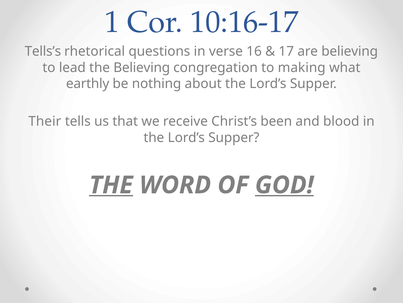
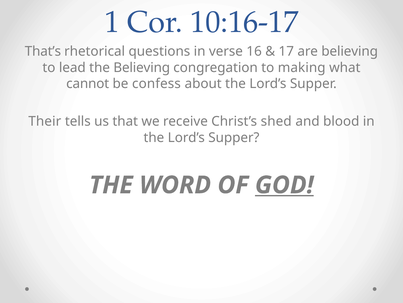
Tells’s: Tells’s -> That’s (43, 51)
earthly: earthly -> cannot (88, 84)
nothing: nothing -> confess (156, 84)
been: been -> shed (276, 121)
THE underline: present -> none (111, 185)
